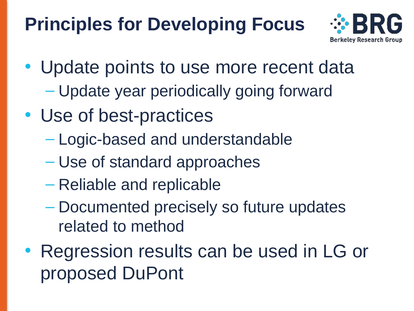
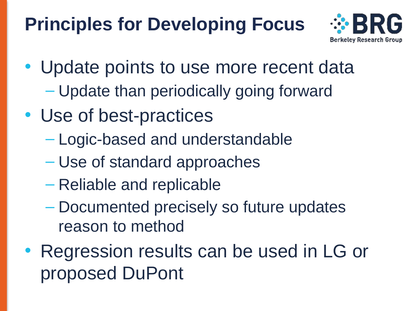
year: year -> than (130, 91)
related: related -> reason (83, 226)
